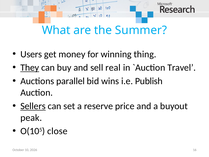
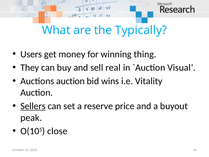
Summer: Summer -> Typically (141, 30)
They underline: present -> none (30, 68)
Travel: Travel -> Visual (182, 68)
Auctions parallel: parallel -> auction (71, 81)
Publish: Publish -> Vitality (149, 81)
